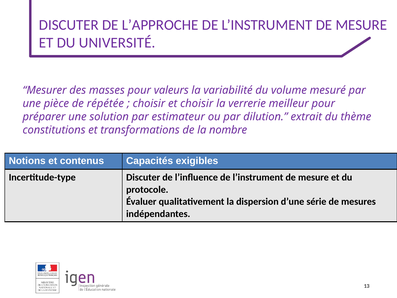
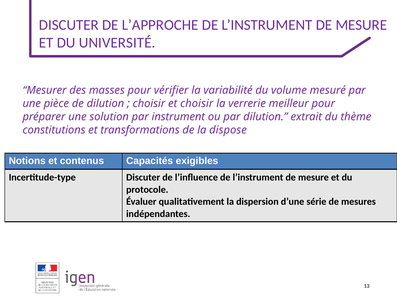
valeurs: valeurs -> vérifier (171, 90)
de répétée: répétée -> dilution (105, 103)
estimateur: estimateur -> instrument (178, 117)
nombre: nombre -> dispose (228, 130)
